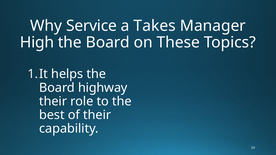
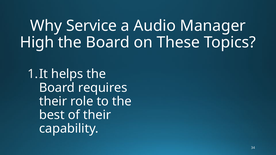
Takes: Takes -> Audio (155, 26)
highway: highway -> requires (103, 88)
